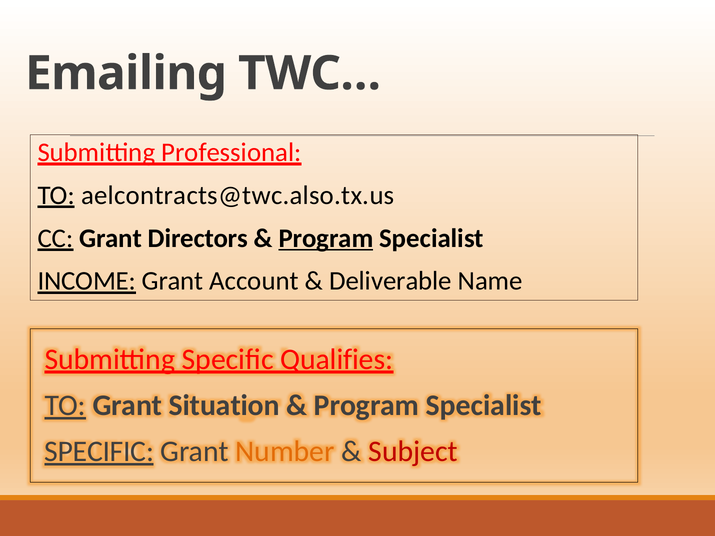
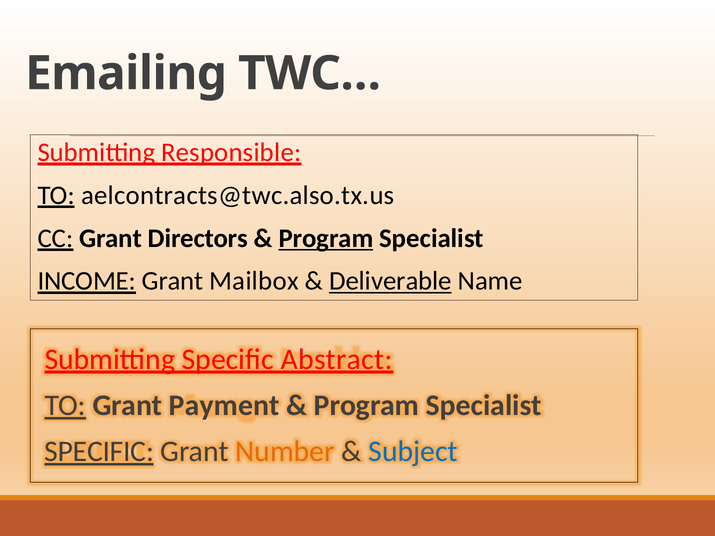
Professional: Professional -> Responsible (231, 153)
Account: Account -> Mailbox (254, 281)
Deliverable underline: none -> present (390, 281)
Qualifies: Qualifies -> Abstract (337, 359)
Situation: Situation -> Payment (224, 406)
Subject colour: red -> blue (413, 452)
